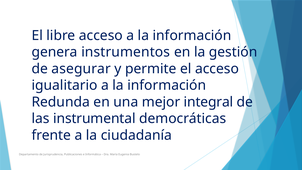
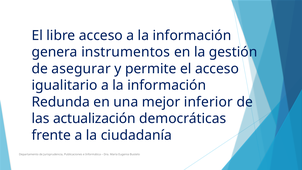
integral: integral -> inferior (208, 102)
instrumental: instrumental -> actualización (94, 119)
